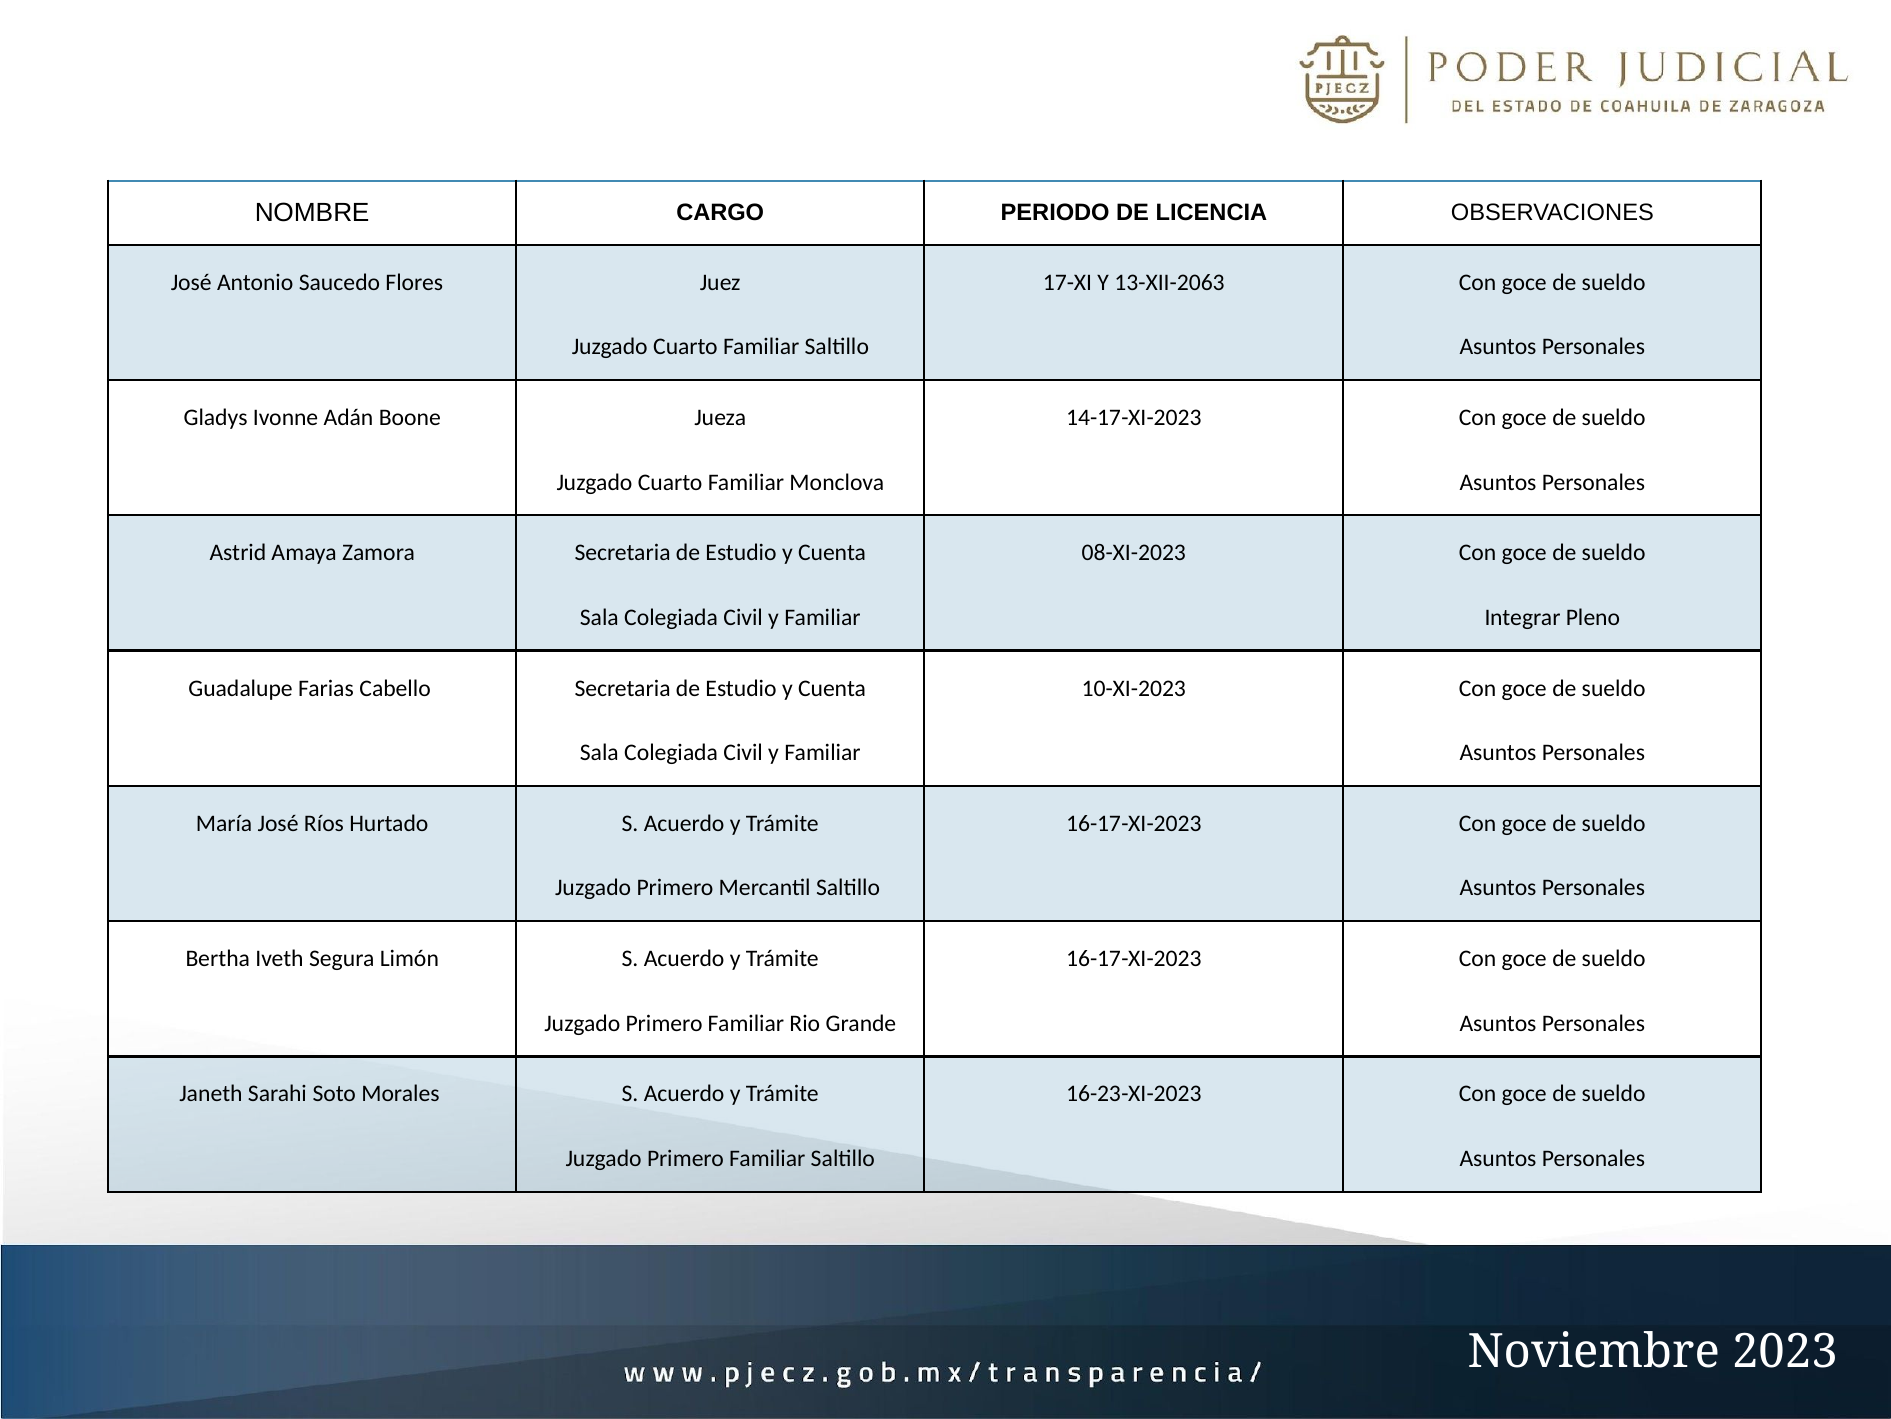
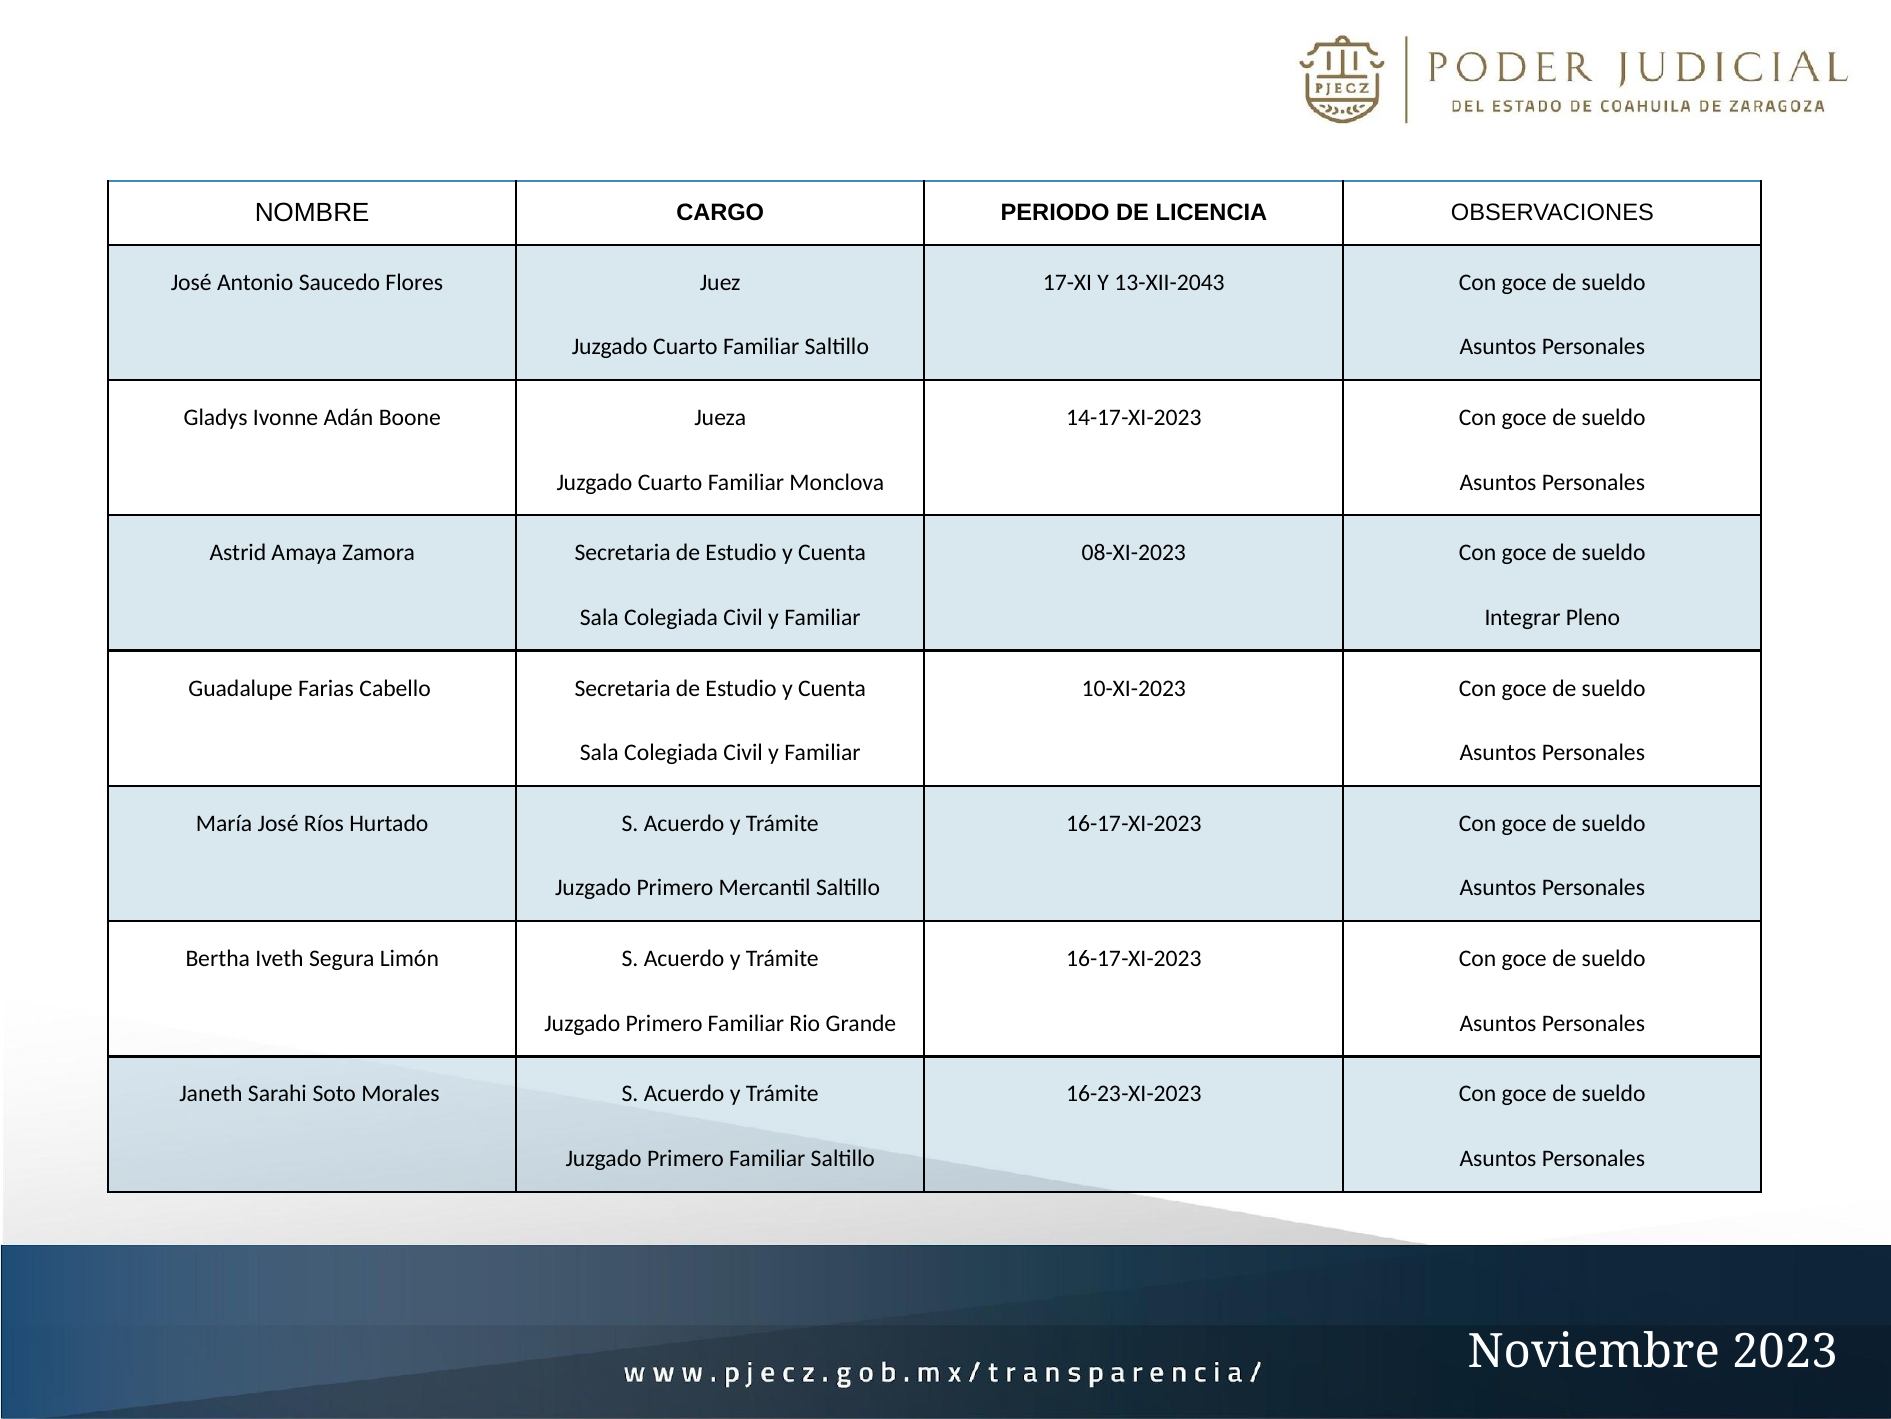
13-XII-2063: 13-XII-2063 -> 13-XII-2043 (1170, 282)
